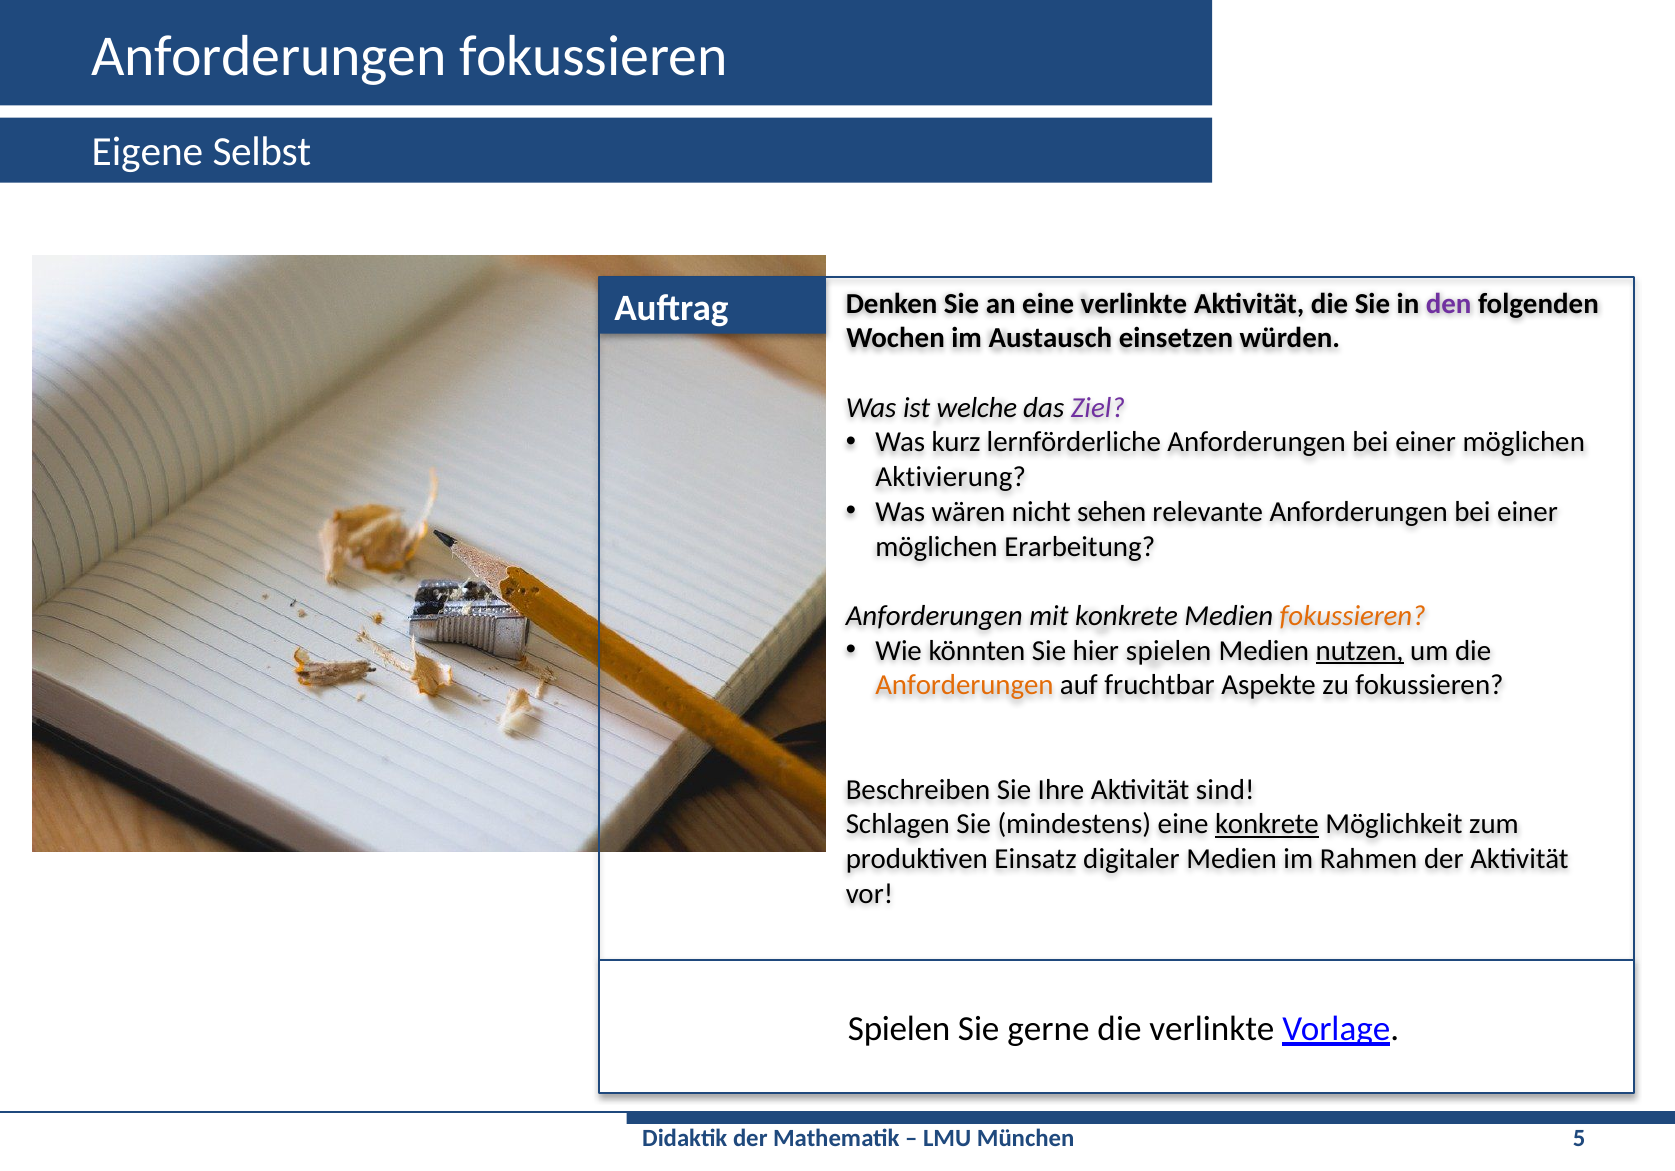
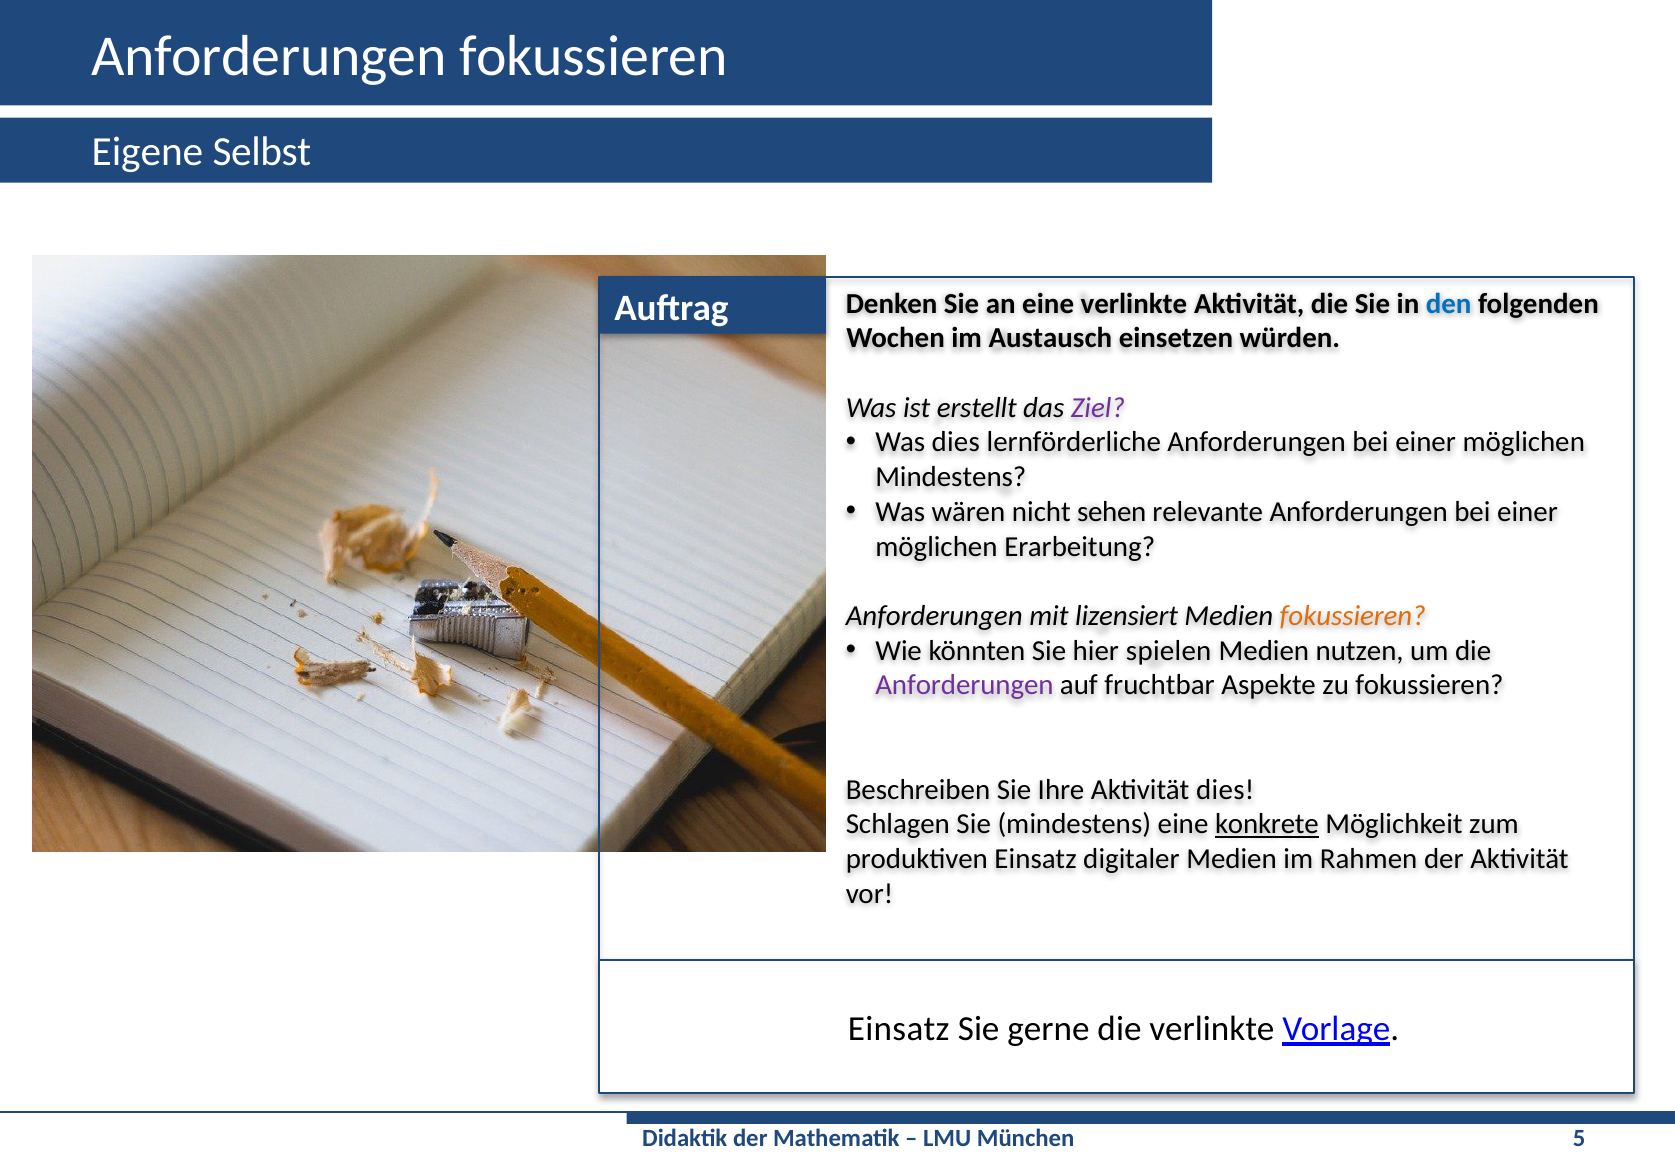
den colour: purple -> blue (1449, 304)
welche: welche -> erstellt (977, 408)
Was kurz: kurz -> dies (956, 442)
Aktivierung: Aktivierung -> Mindestens (951, 477)
mit konkrete: konkrete -> lizensiert (1127, 616)
nutzen underline: present -> none (1360, 651)
Anforderungen colour: orange -> purple (964, 685)
Aktivität sind: sind -> dies (1225, 790)
Spielen: Spielen -> Einsatz (899, 1029)
